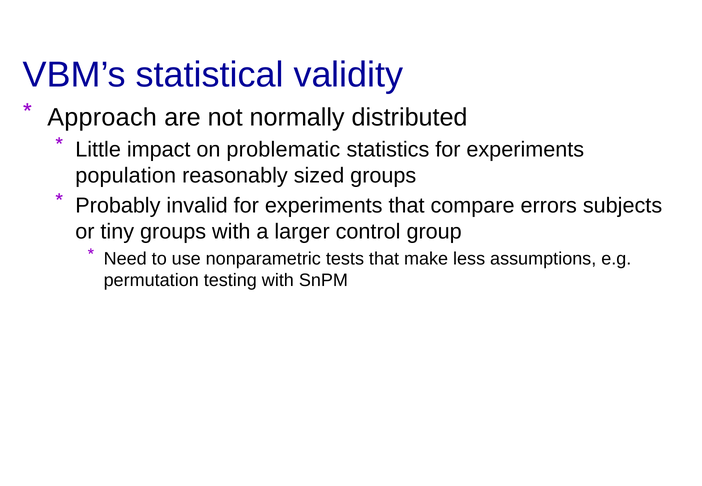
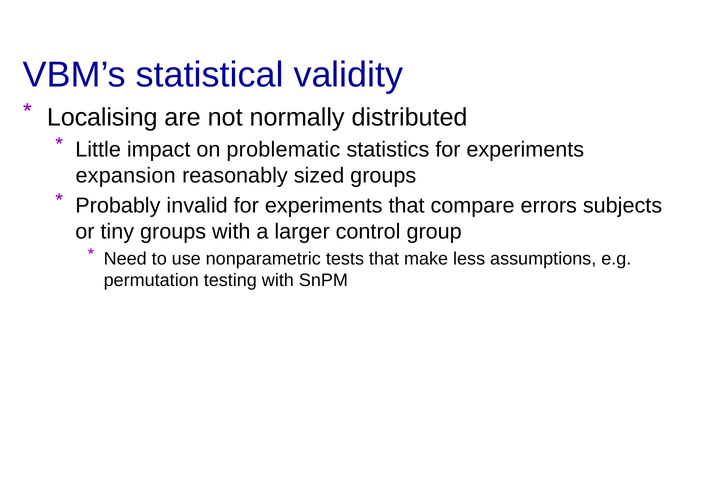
Approach: Approach -> Localising (102, 117)
population: population -> expansion (126, 175)
